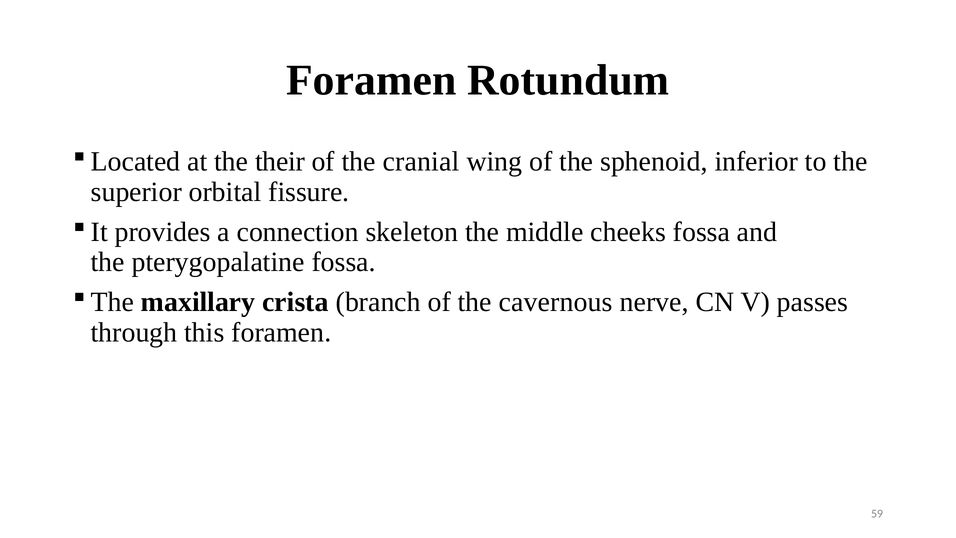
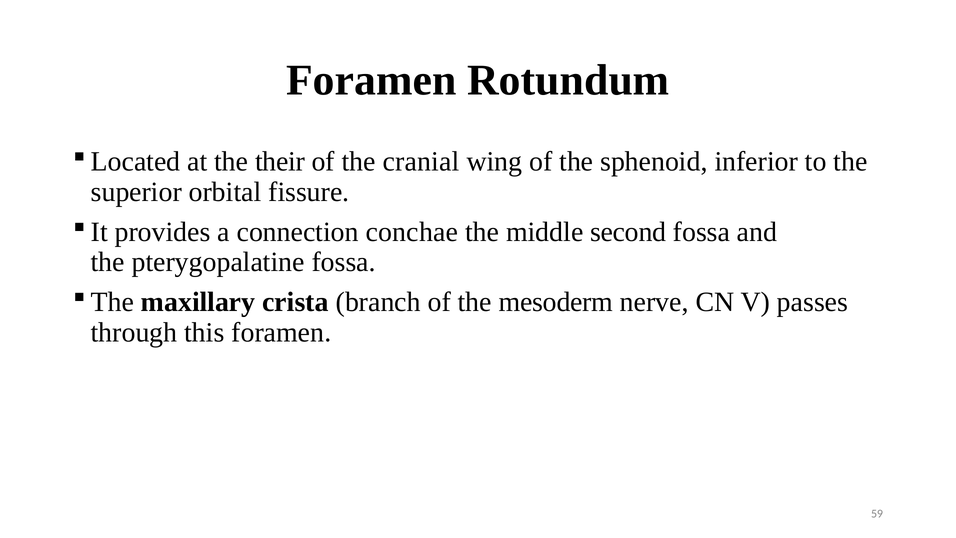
skeleton: skeleton -> conchae (412, 232)
cheeks: cheeks -> second (628, 232)
cavernous: cavernous -> mesoderm (556, 302)
